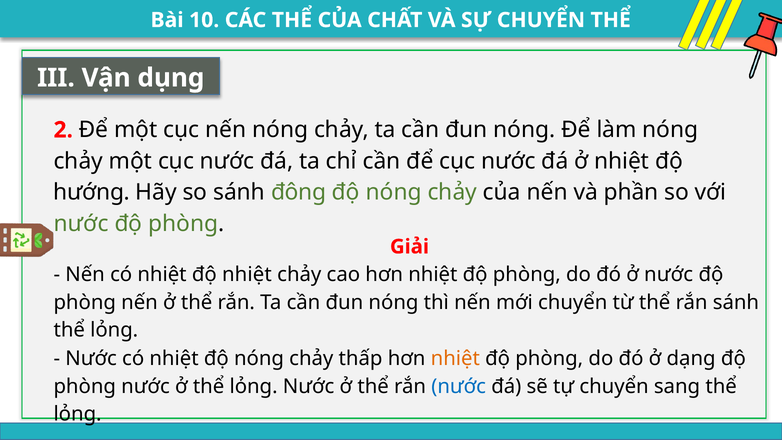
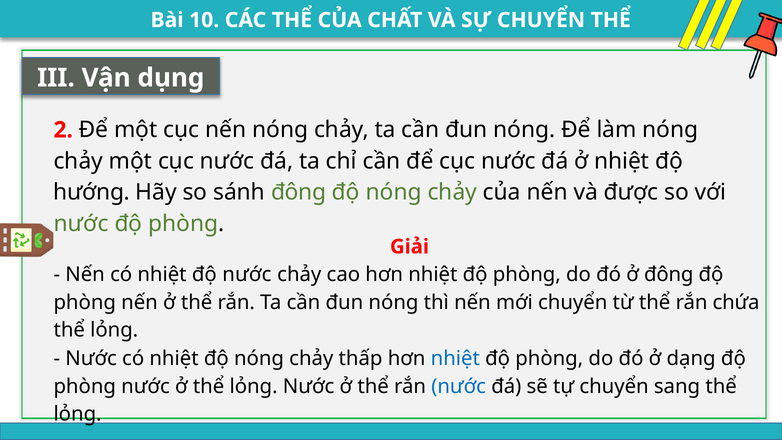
phần: phần -> được (631, 192)
độ nhiệt: nhiệt -> nước (247, 274)
ở nước: nước -> đông (669, 274)
rắn sánh: sánh -> chứa (736, 302)
nhiệt colour: orange -> blue (455, 358)
